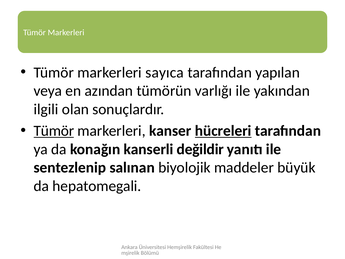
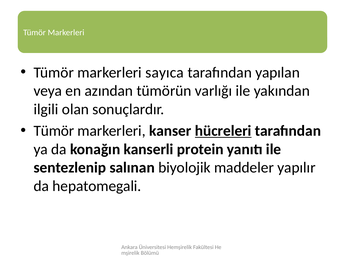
Tümör underline: present -> none (54, 131)
değildir: değildir -> protein (200, 149)
büyük: büyük -> yapılır (296, 167)
